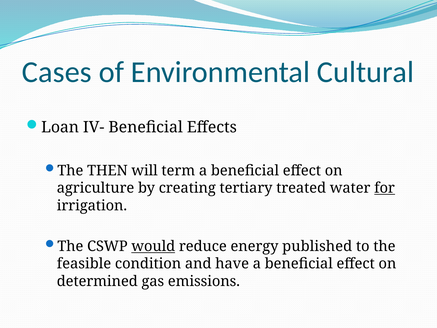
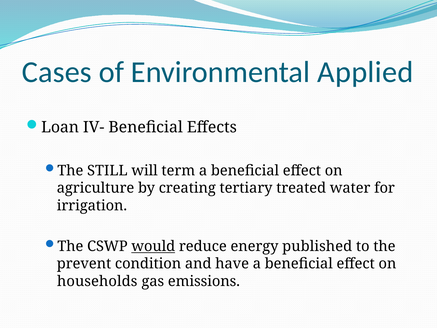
Cultural: Cultural -> Applied (365, 72)
THEN: THEN -> STILL (107, 170)
for underline: present -> none (385, 188)
feasible: feasible -> prevent (84, 264)
determined: determined -> households (97, 281)
